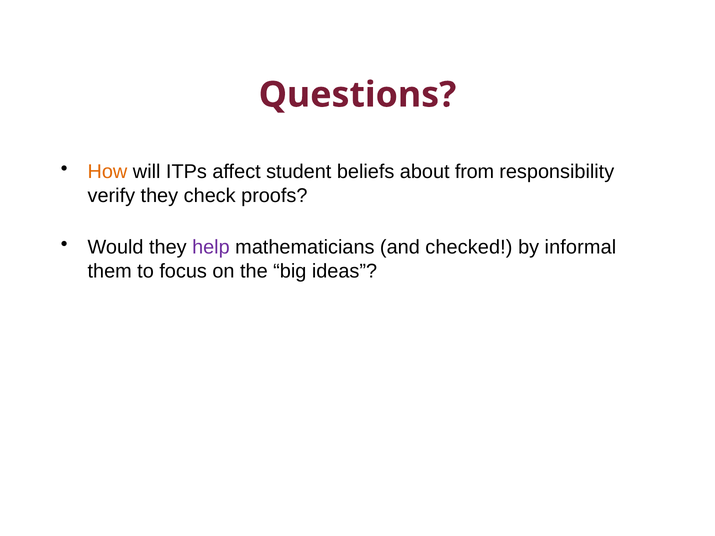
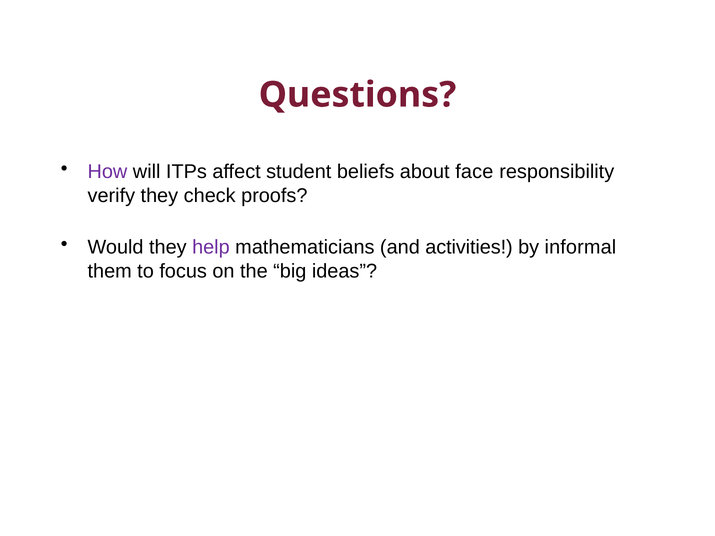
How colour: orange -> purple (107, 172)
from: from -> face (474, 172)
checked: checked -> activities (469, 247)
